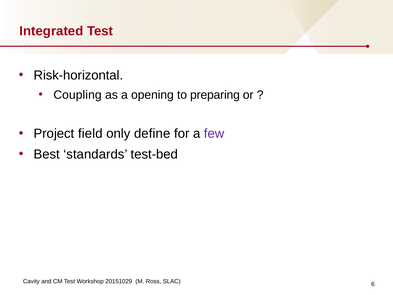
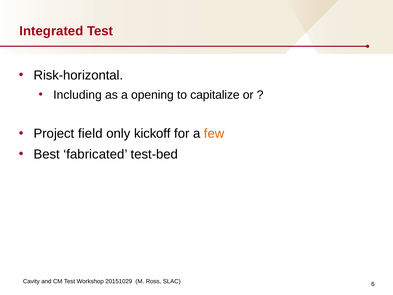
Coupling: Coupling -> Including (78, 95)
preparing: preparing -> capitalize (215, 95)
define: define -> kickoff (152, 134)
few colour: purple -> orange (214, 134)
standards: standards -> fabricated (95, 154)
